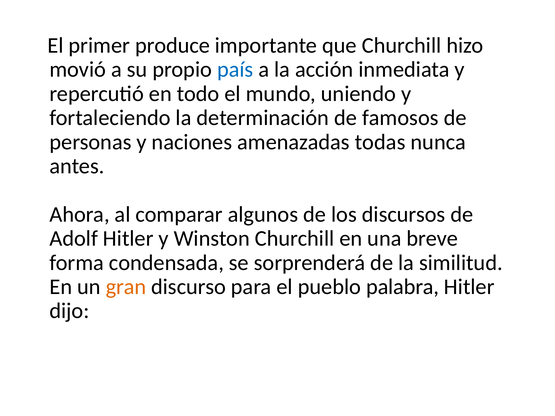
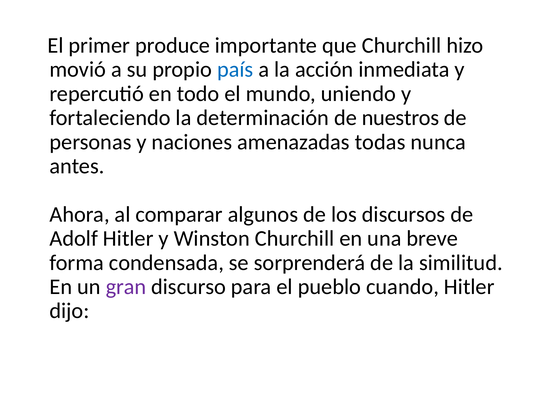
famosos: famosos -> nuestros (400, 118)
gran colour: orange -> purple (126, 287)
palabra: palabra -> cuando (403, 287)
